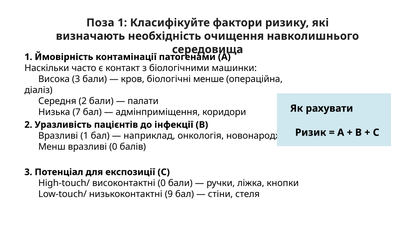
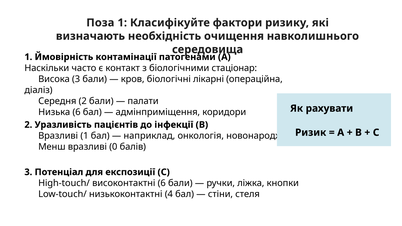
машинки: машинки -> стаціонар (234, 68)
менше: менше -> лікарні (209, 79)
Низька 7: 7 -> 6 (77, 112)
високонтактні 0: 0 -> 6 (162, 183)
9: 9 -> 4 (169, 194)
